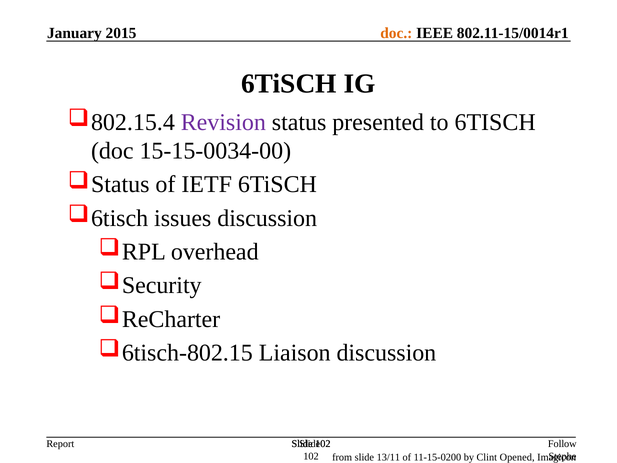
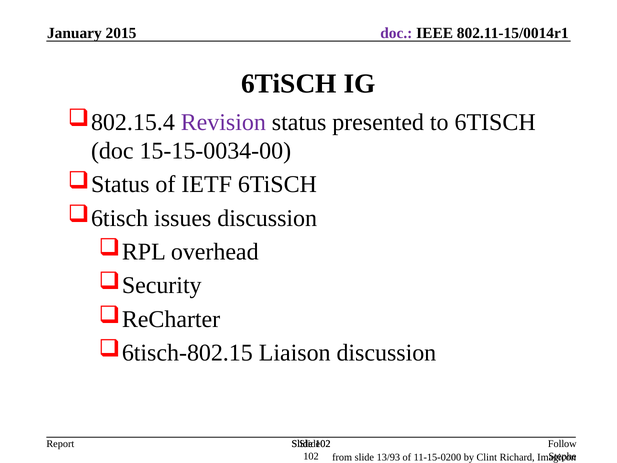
doc colour: orange -> purple (396, 33)
13/11: 13/11 -> 13/93 (388, 457)
Opened: Opened -> Richard (517, 457)
